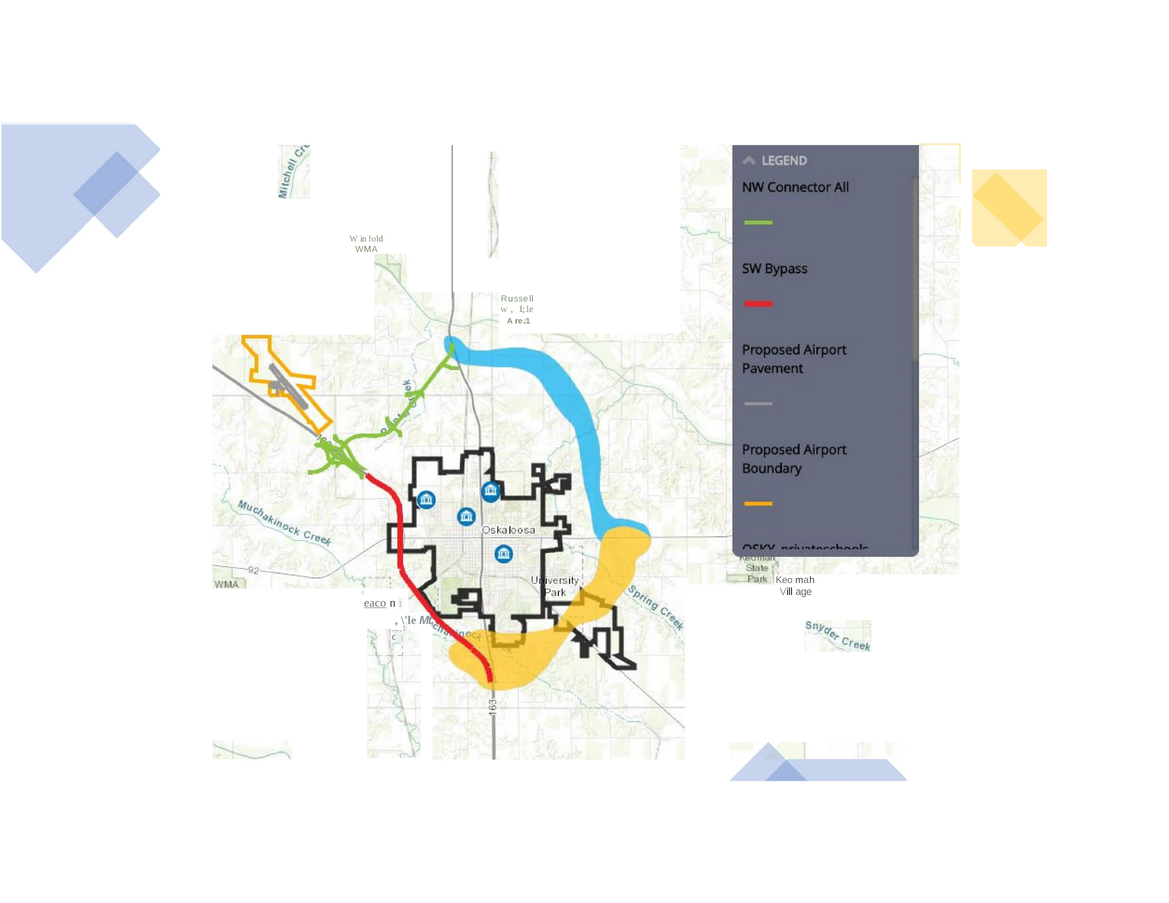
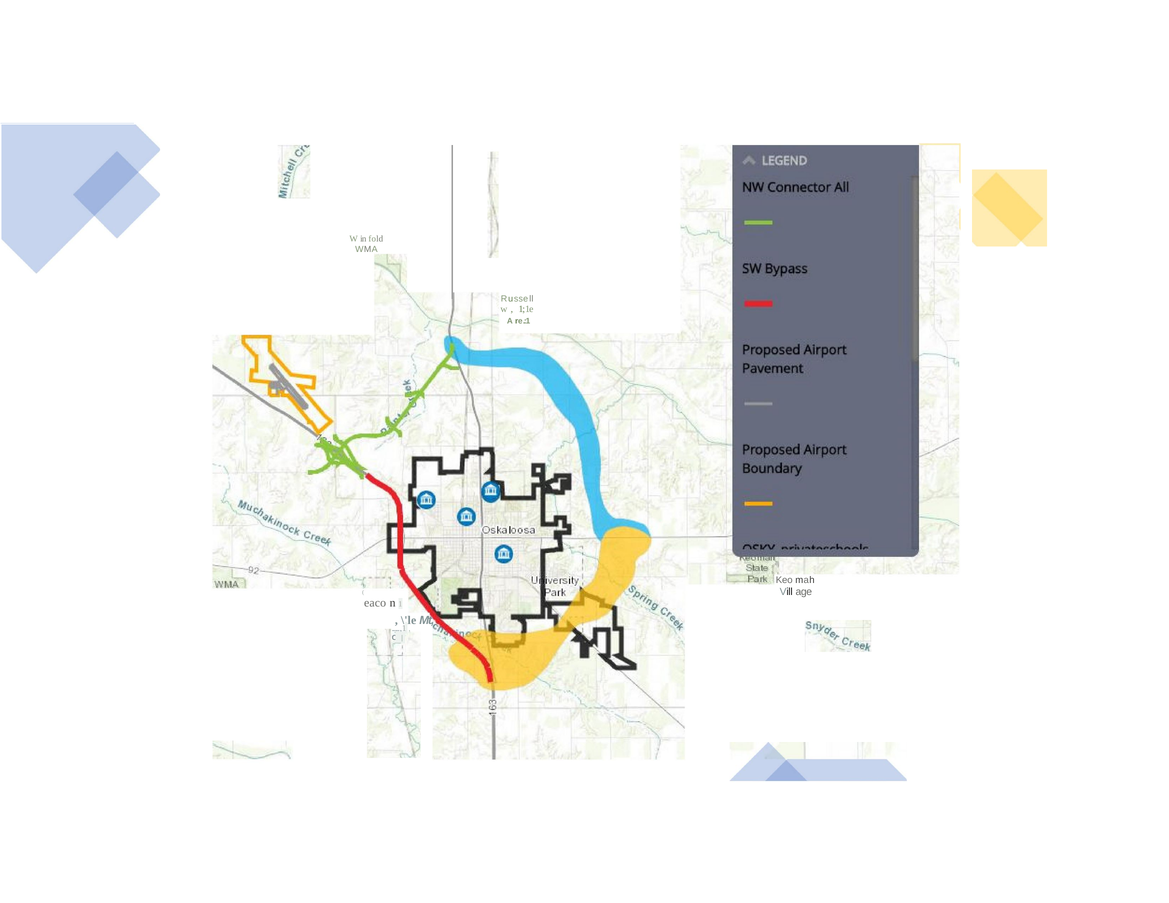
eaco underline: present -> none (375, 603)
